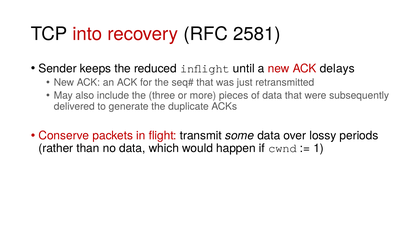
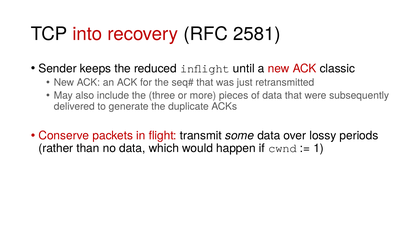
delays: delays -> classic (337, 69)
